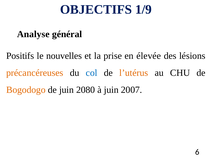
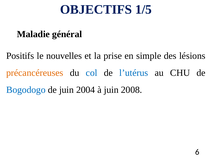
1/9: 1/9 -> 1/5 (144, 9)
Analyse: Analyse -> Maladie (33, 34)
élevée: élevée -> simple (149, 56)
l’utérus colour: orange -> blue (134, 73)
Bogodogo colour: orange -> blue (26, 90)
2080: 2080 -> 2004 (86, 90)
2007: 2007 -> 2008 (132, 90)
